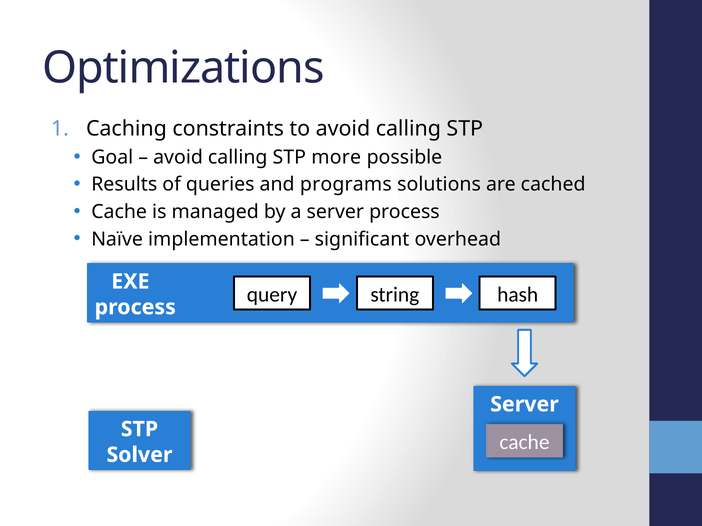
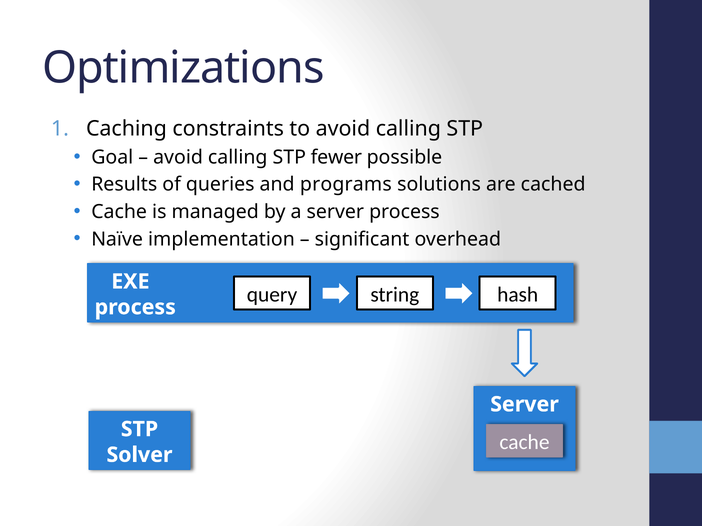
more: more -> fewer (336, 157)
